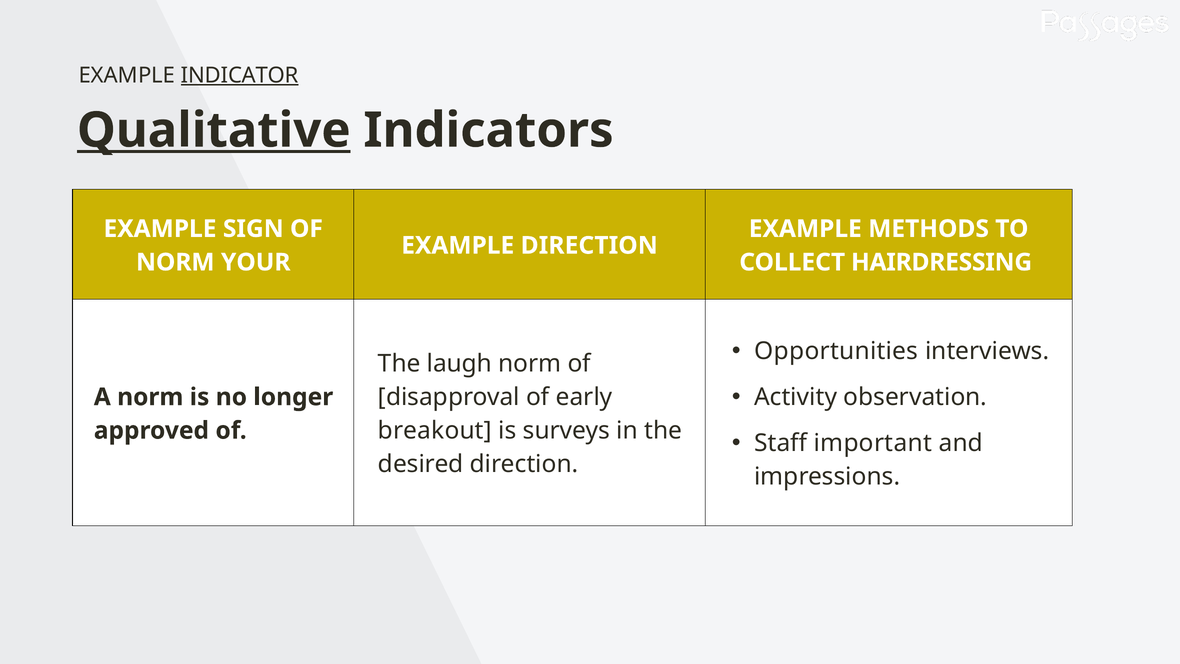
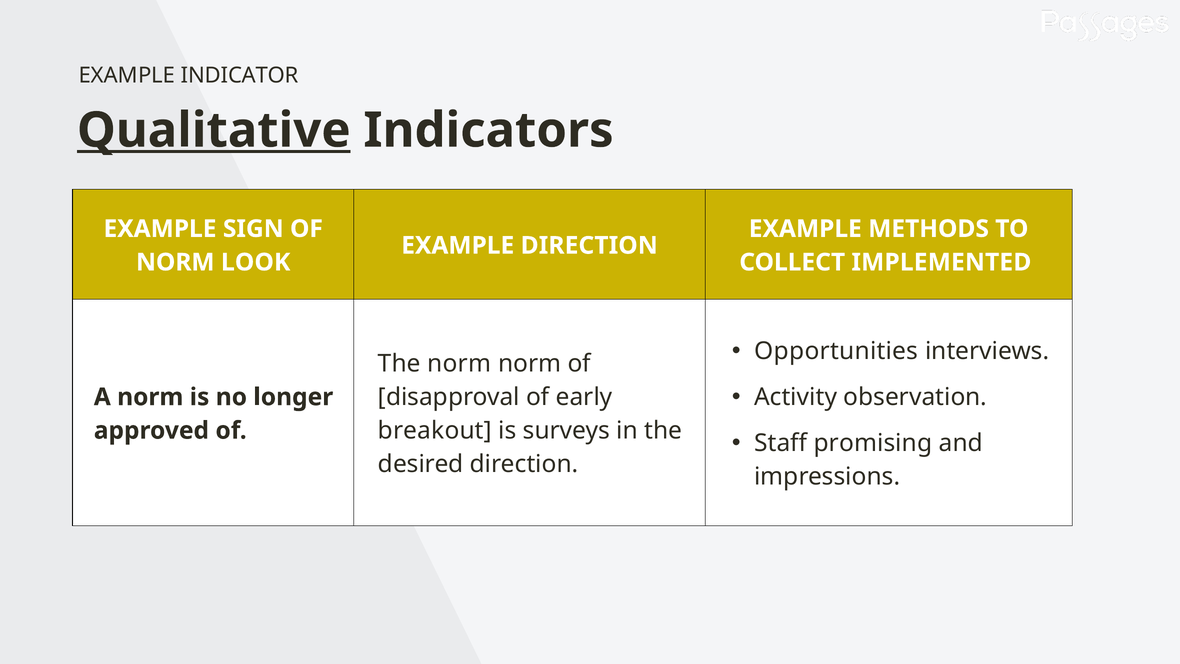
INDICATOR underline: present -> none (240, 75)
YOUR: YOUR -> LOOK (256, 262)
HAIRDRESSING: HAIRDRESSING -> IMPLEMENTED (941, 262)
The laugh: laugh -> norm (459, 363)
important: important -> promising (873, 443)
